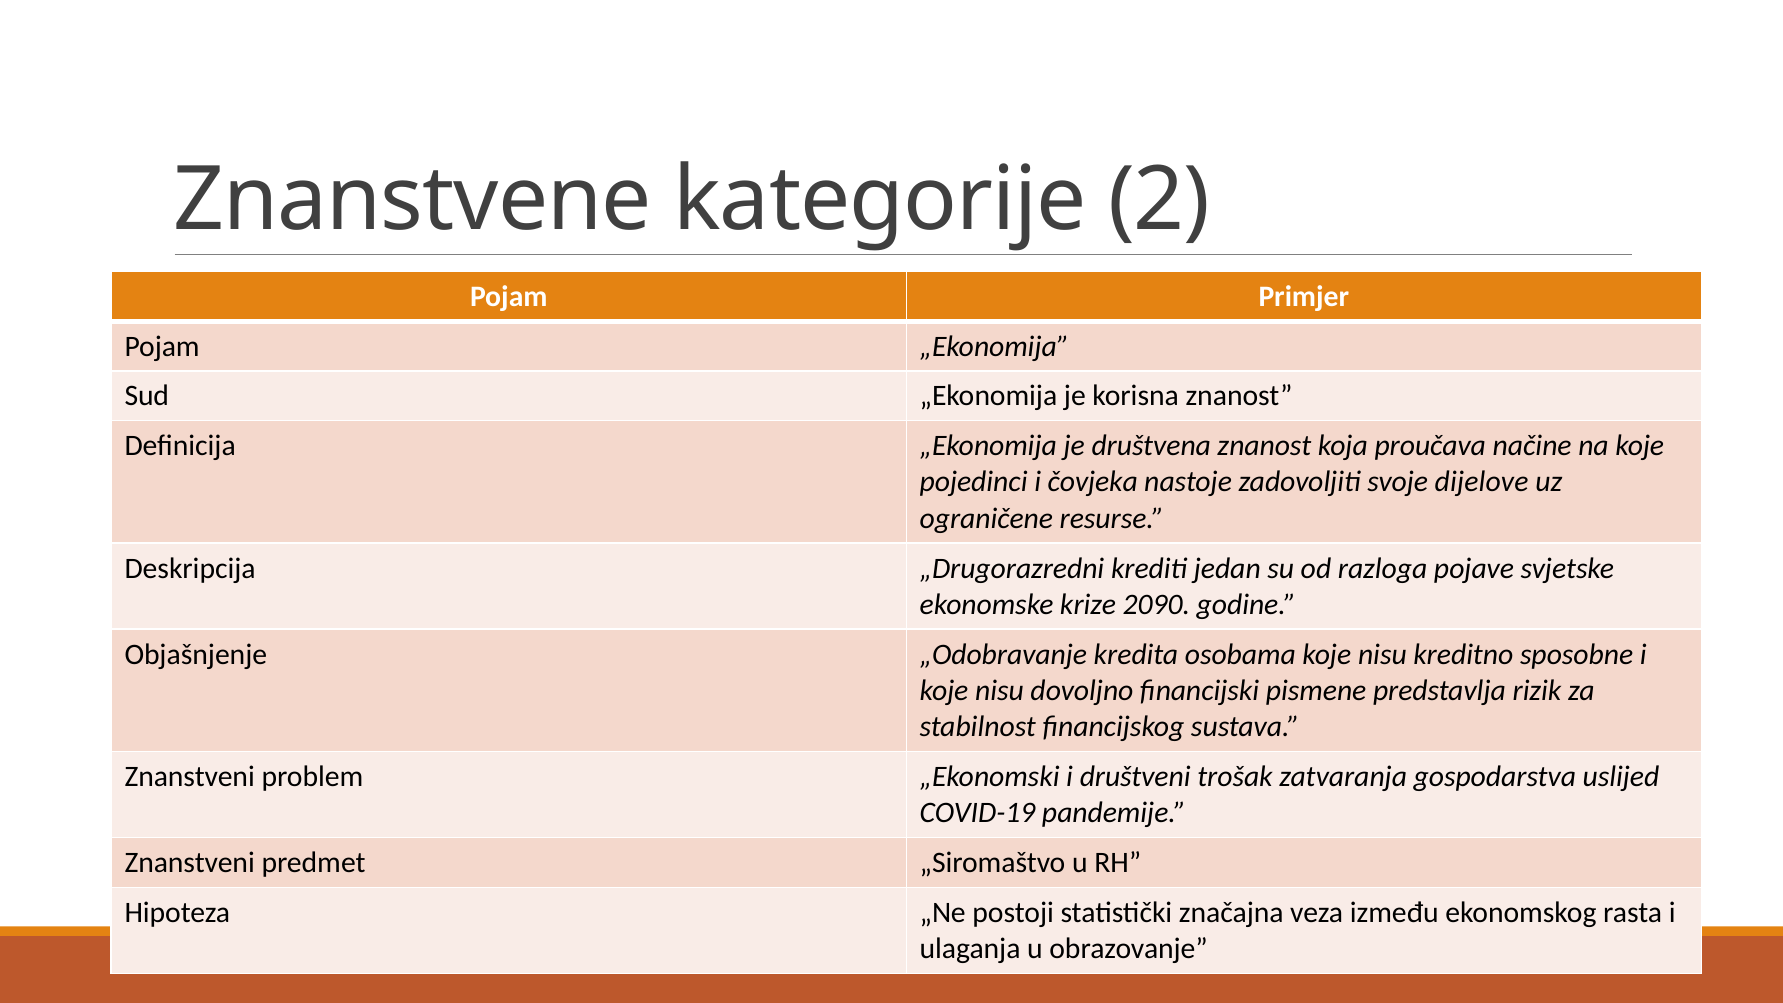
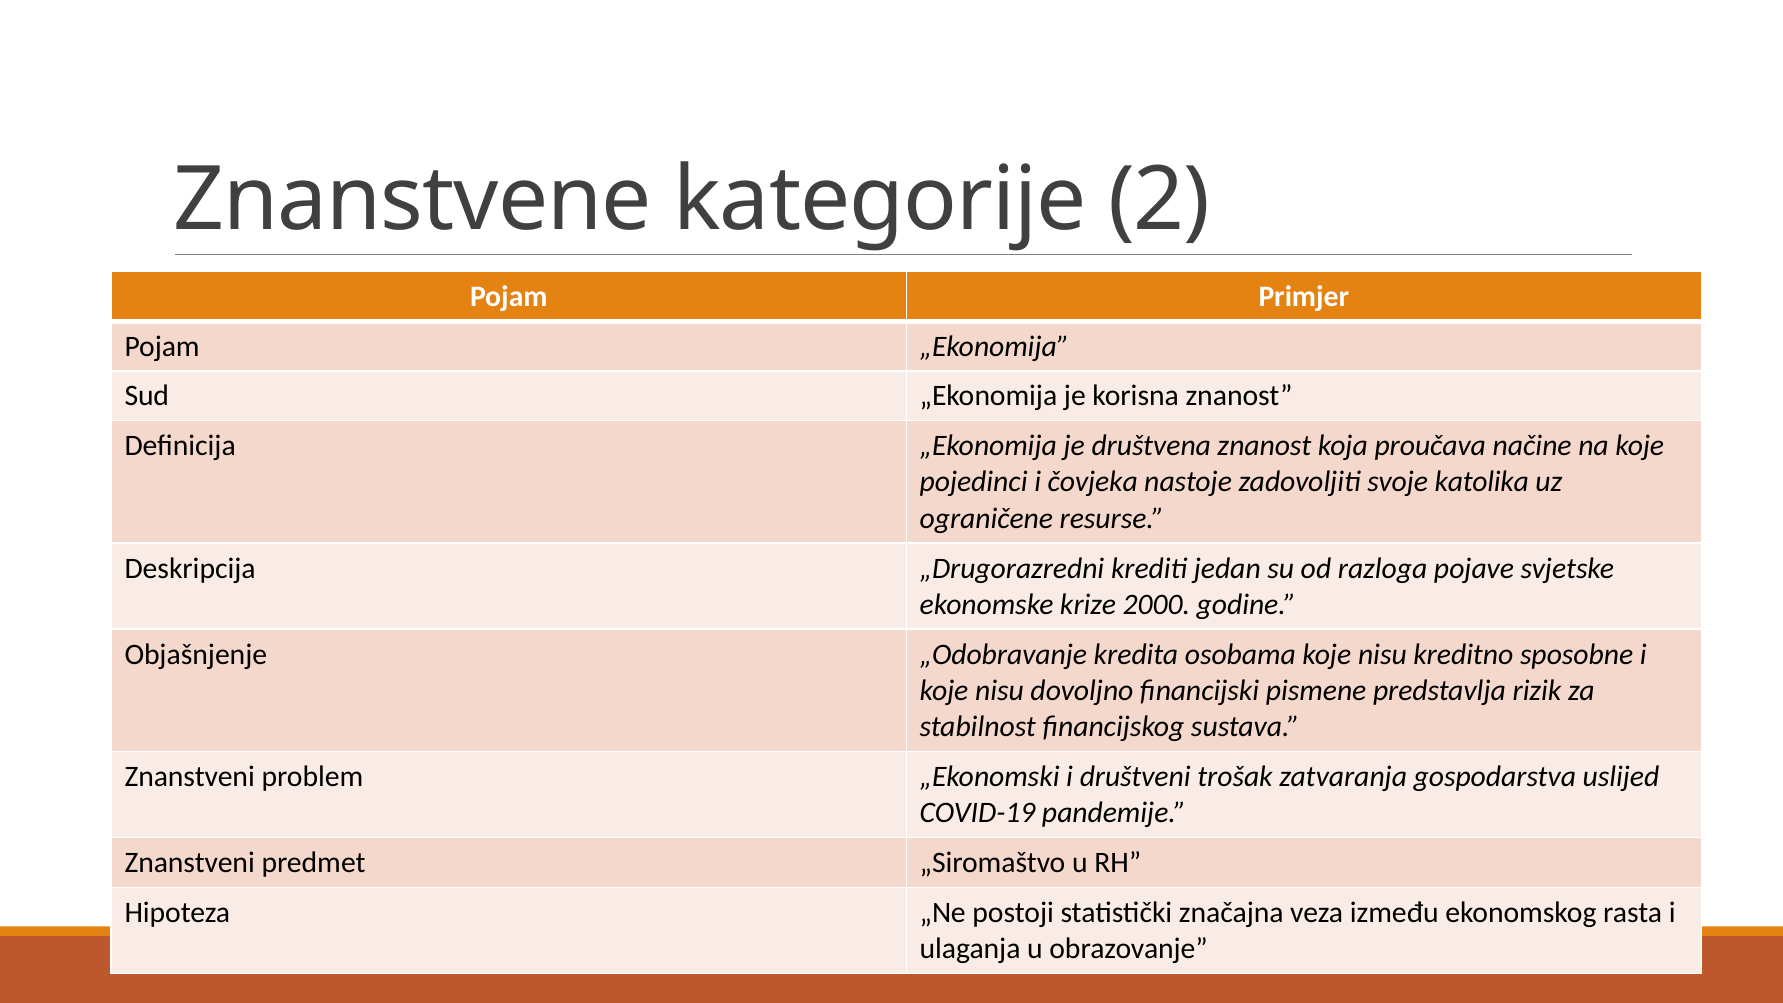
dijelove: dijelove -> katolika (1482, 482)
2090: 2090 -> 2000 (1156, 604)
